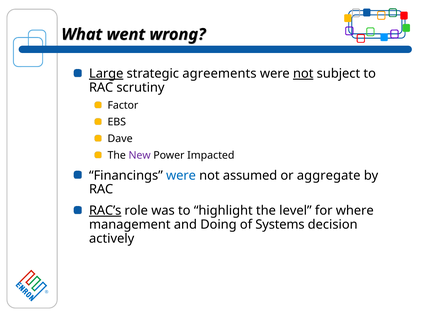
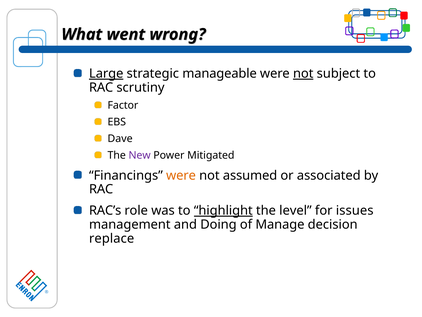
agreements: agreements -> manageable (220, 74)
Impacted: Impacted -> Mitigated (211, 155)
were colour: blue -> orange (181, 175)
aggregate: aggregate -> associated (329, 175)
RAC’s underline: present -> none (105, 210)
highlight underline: none -> present (223, 210)
where: where -> issues (355, 210)
Systems: Systems -> Manage (280, 224)
actively: actively -> replace (112, 238)
